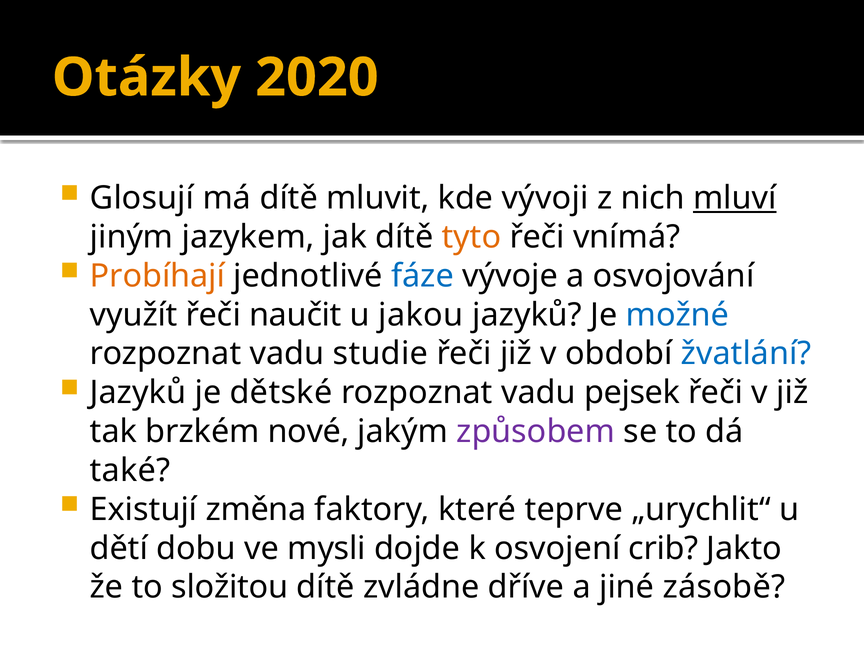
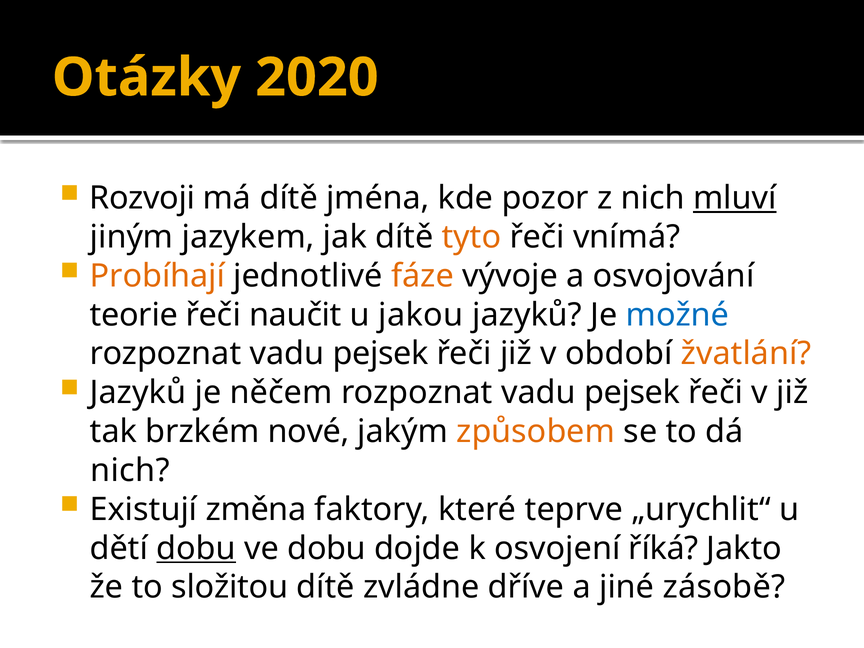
Glosují: Glosují -> Rozvoji (142, 198)
mluvit: mluvit -> jména (378, 198)
vývoji: vývoji -> pozor (545, 198)
fáze colour: blue -> orange (422, 276)
využít: využít -> teorie (134, 315)
studie: studie -> pejsek (381, 354)
žvatlání colour: blue -> orange (746, 354)
dětské: dětské -> něčem (281, 393)
způsobem colour: purple -> orange (536, 432)
také: také -> nich (130, 470)
dobu underline: none -> present (196, 548)
ve mysli: mysli -> dobu (327, 548)
crib: crib -> říká (663, 548)
